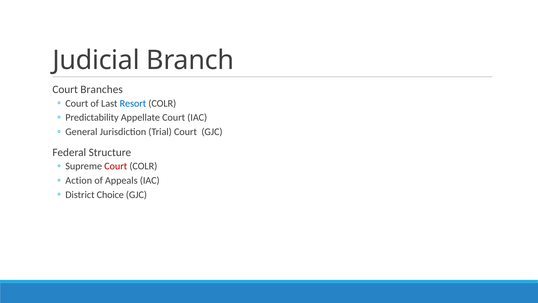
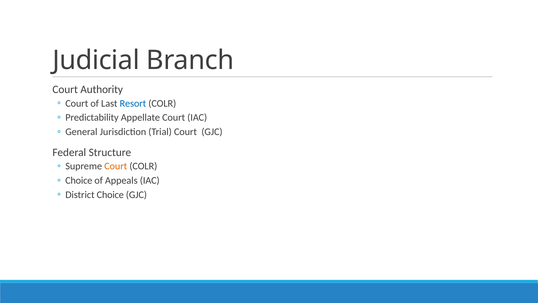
Branches: Branches -> Authority (102, 89)
Court colour: red -> orange (116, 166)
Action: Action -> Choice (79, 180)
